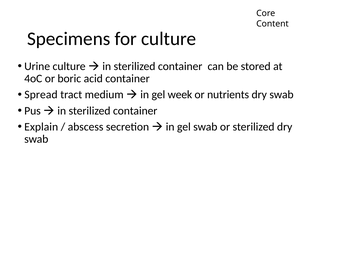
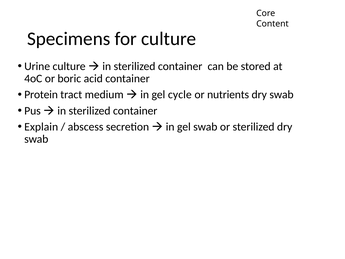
Spread: Spread -> Protein (41, 95)
week: week -> cycle (180, 95)
